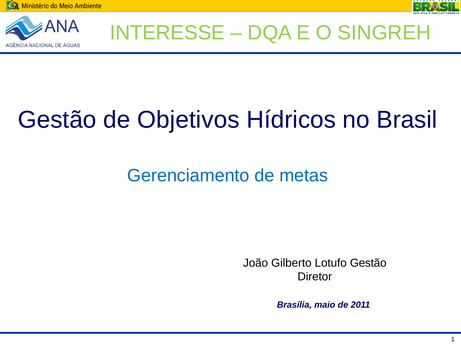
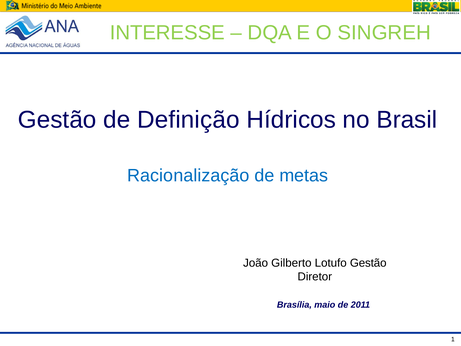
Objetivos: Objetivos -> Definição (188, 120)
Gerenciamento: Gerenciamento -> Racionalização (188, 176)
